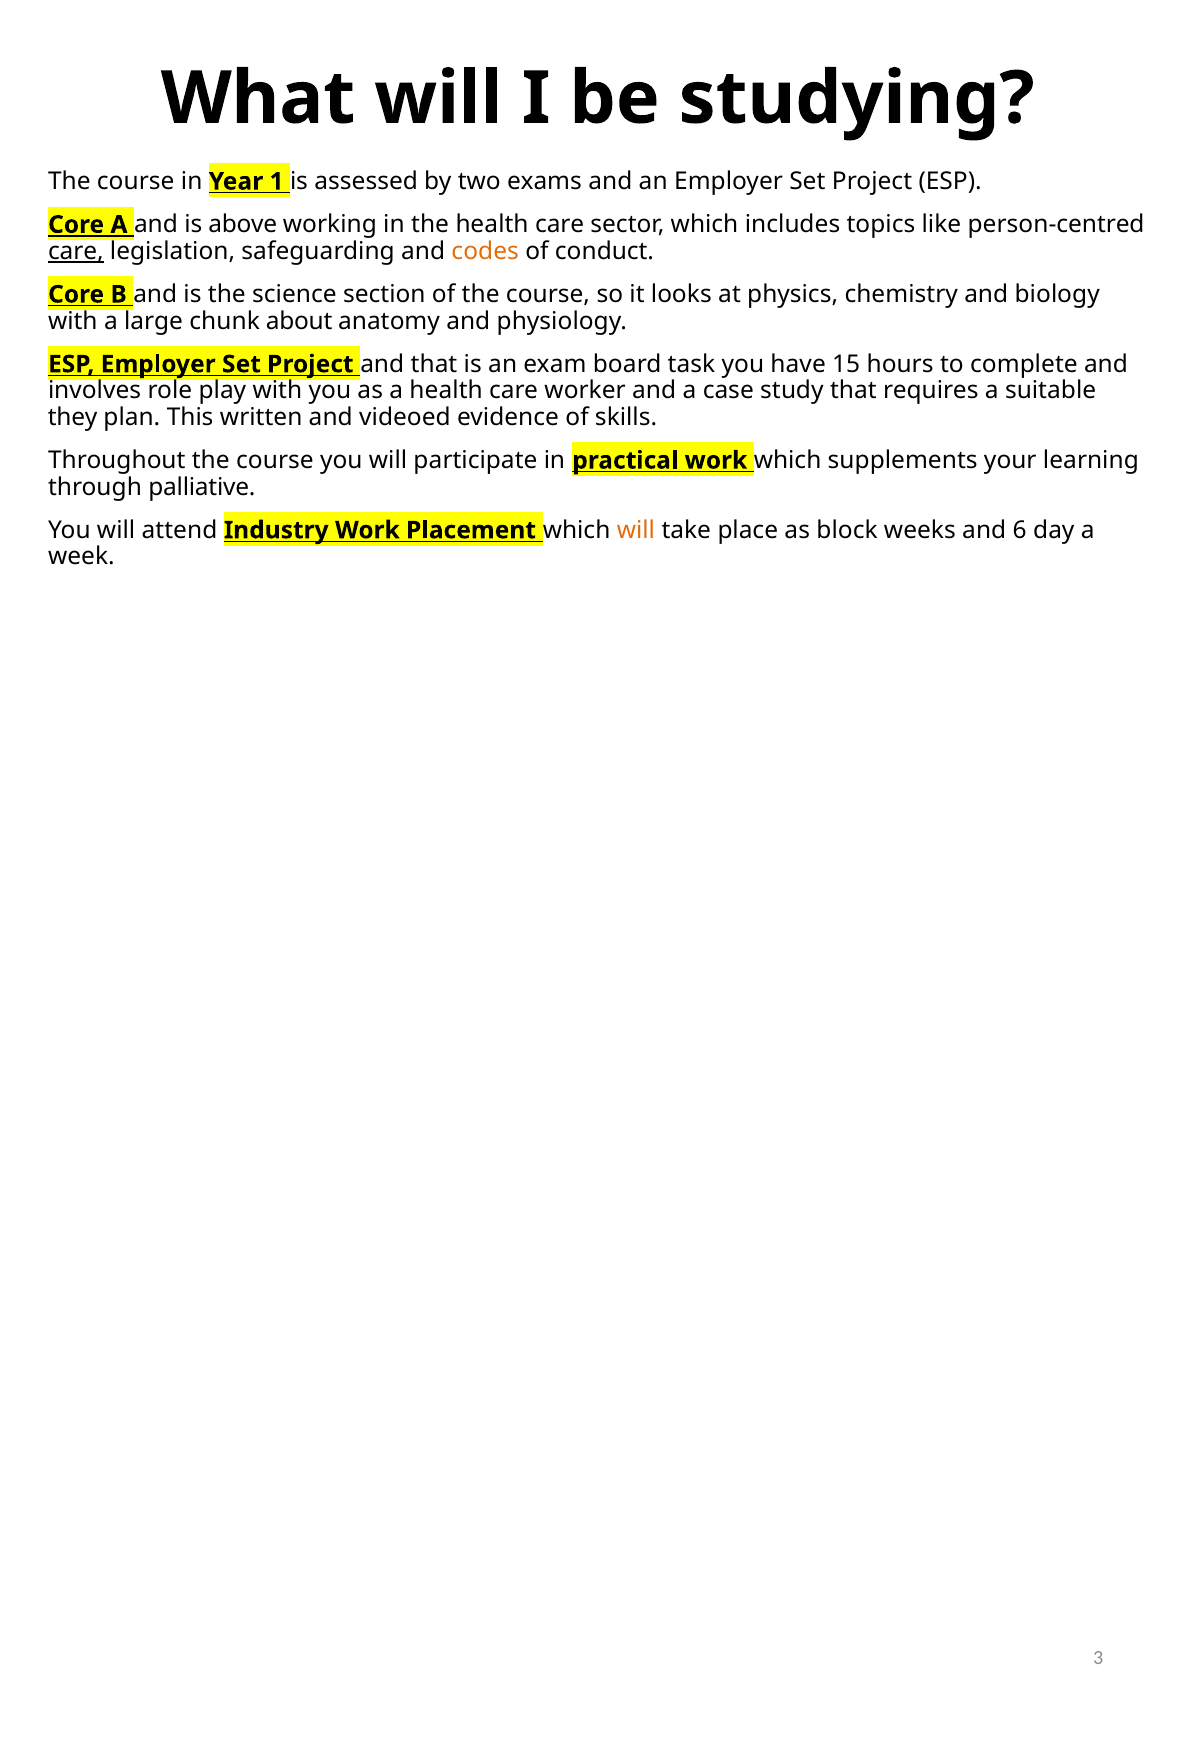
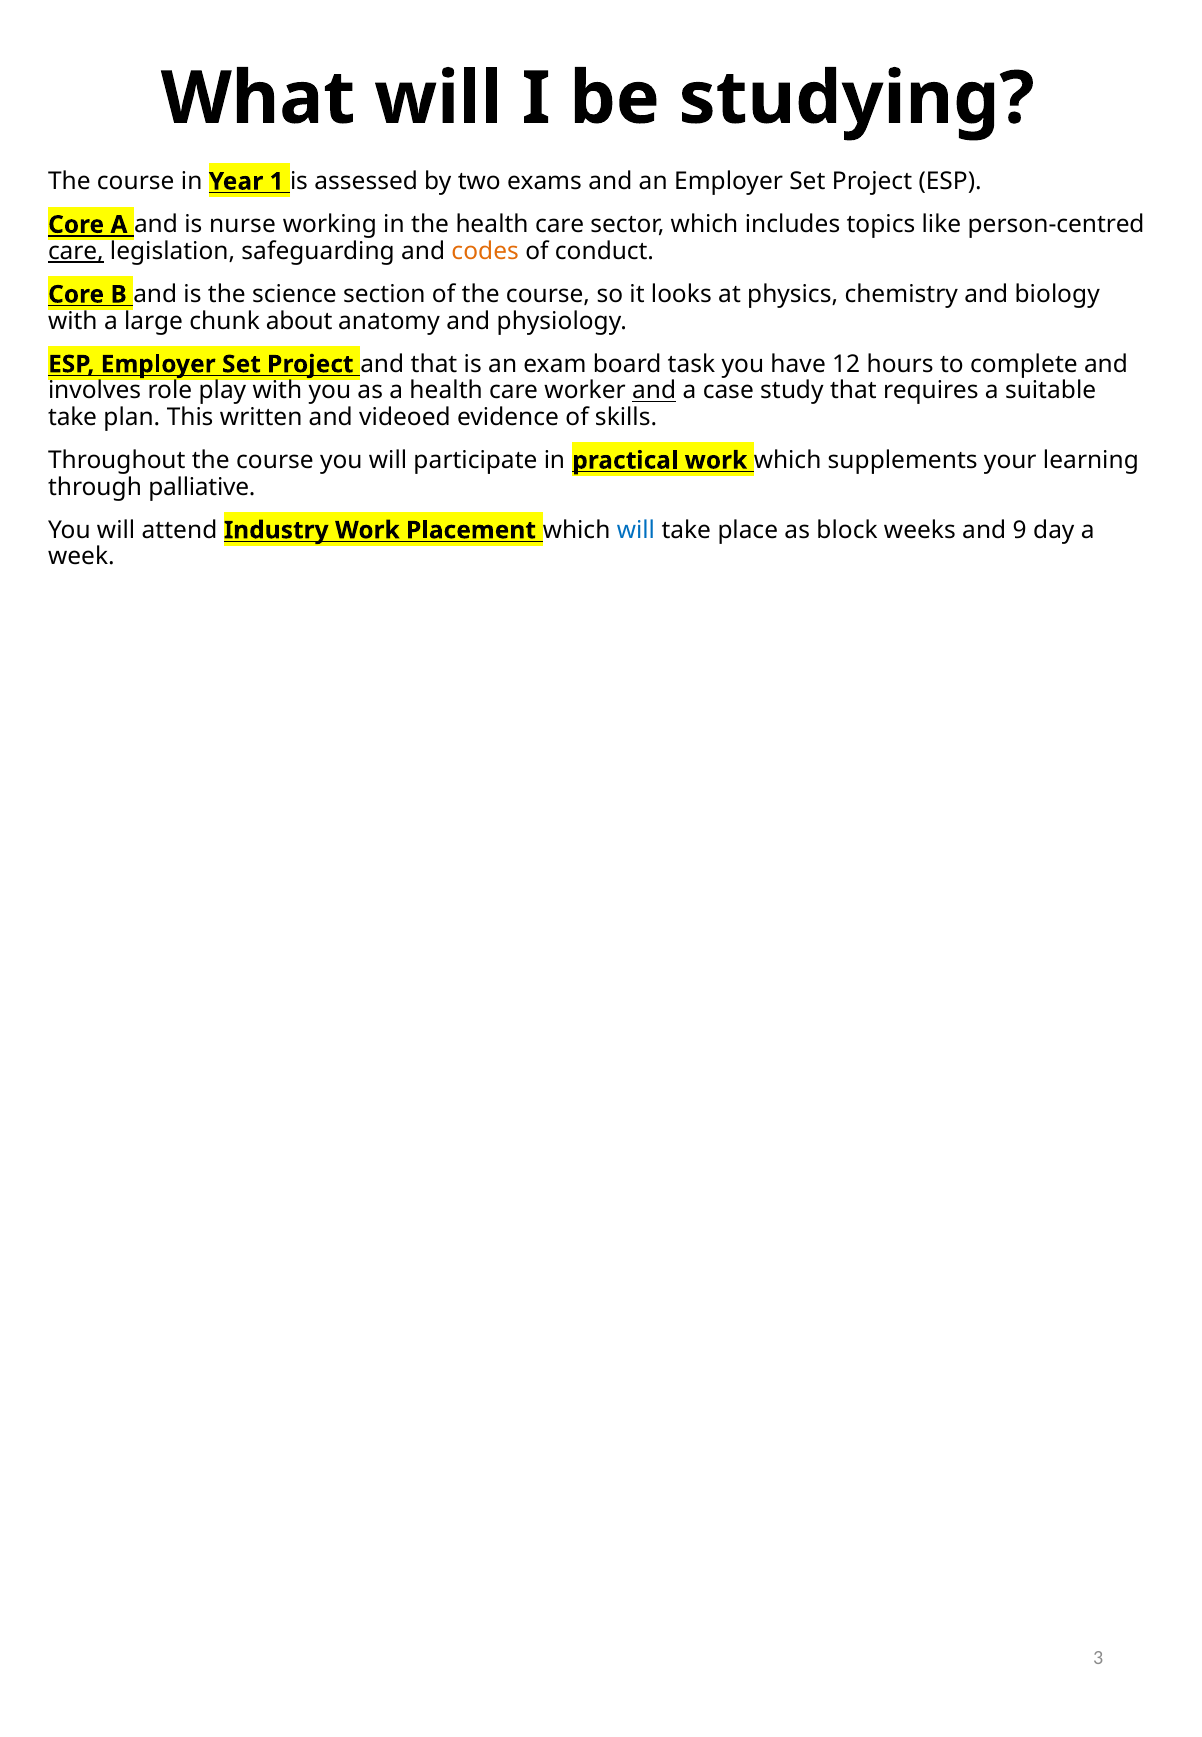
above: above -> nurse (243, 225)
15: 15 -> 12 (846, 364)
and underline: none -> present (654, 391)
they: they -> take (73, 417)
will colour: orange -> blue (636, 530)
6: 6 -> 9 (1020, 530)
